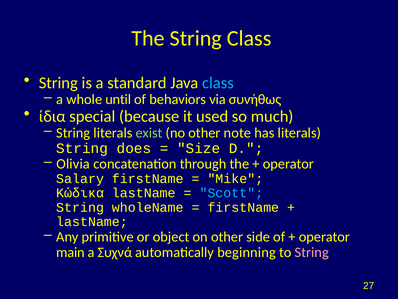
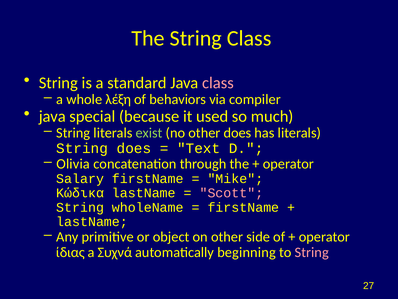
class colour: light blue -> pink (218, 83)
until: until -> λέξη (118, 99)
συνήθως: συνήθως -> compiler (255, 99)
ίδια: ίδια -> java (52, 116)
other note: note -> does (238, 133)
Size: Size -> Text (199, 148)
Scott colour: light blue -> pink (231, 193)
main: main -> ίδιας (70, 252)
